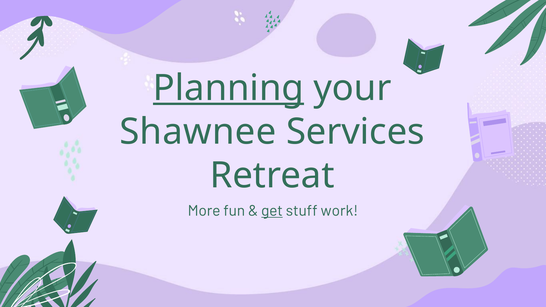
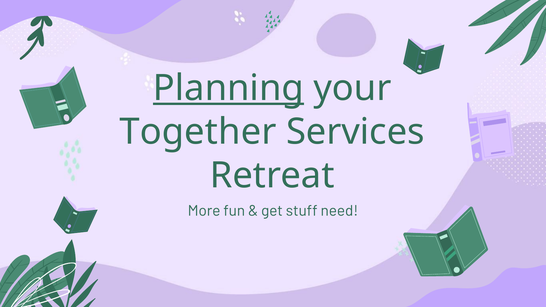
Shawnee: Shawnee -> Together (198, 132)
get underline: present -> none (272, 211)
work: work -> need (339, 211)
